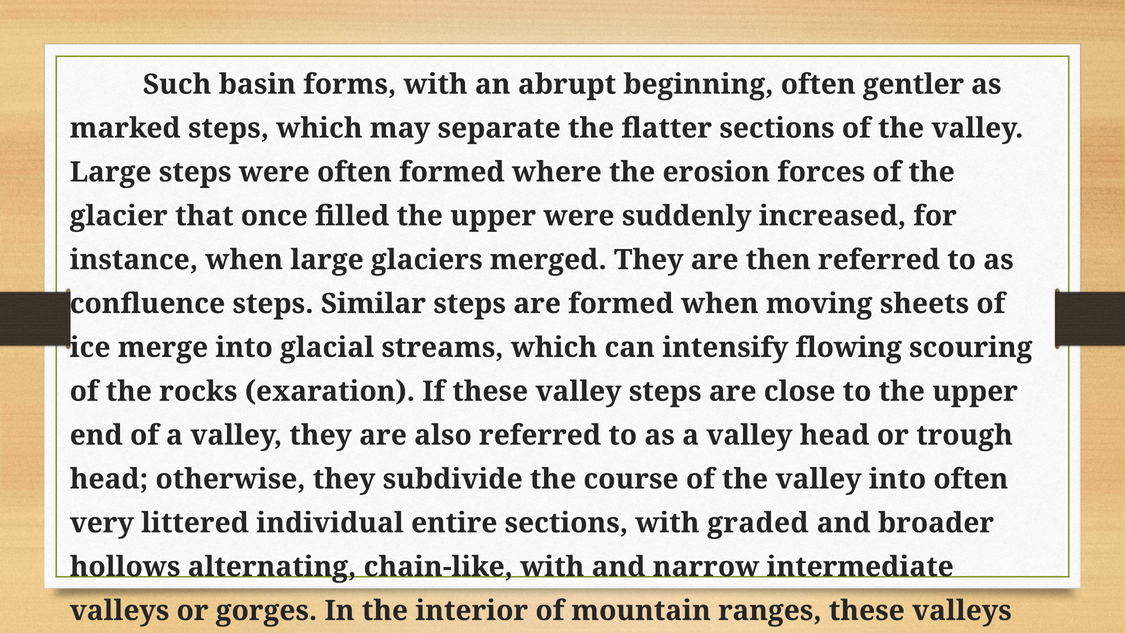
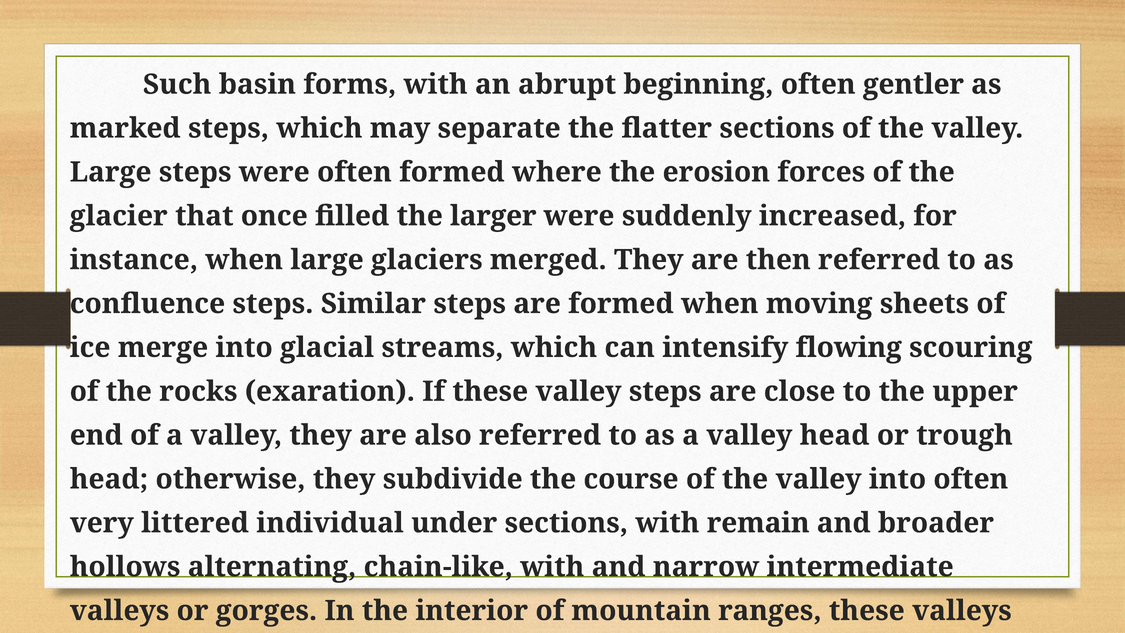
filled the upper: upper -> larger (493, 216)
entire: entire -> under (454, 523)
graded: graded -> remain (758, 523)
